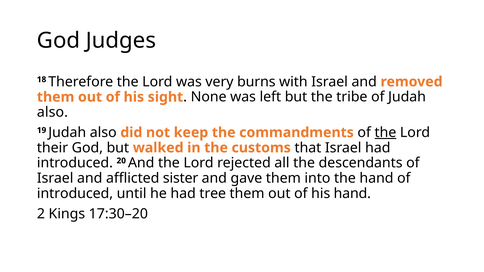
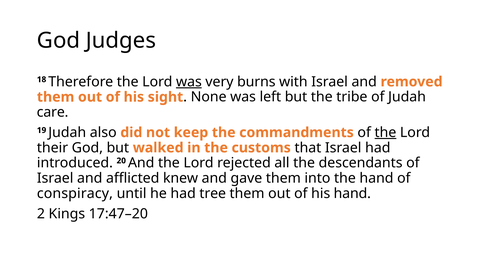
was underline: none -> present (189, 82)
also: also -> care (53, 112)
sister: sister -> knew (181, 178)
introduced: introduced -> conspiracy (75, 194)
17:30–20: 17:30–20 -> 17:47–20 (118, 214)
